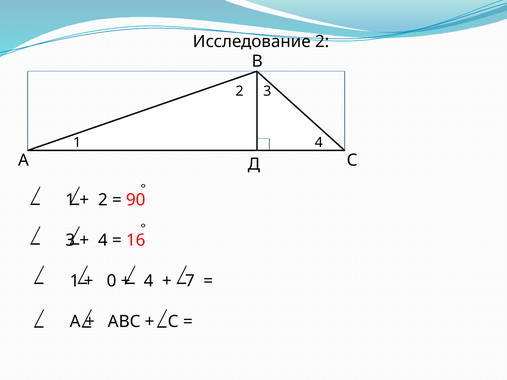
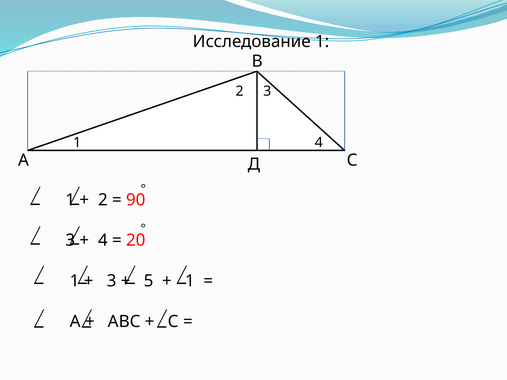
Исследование 2: 2 -> 1 (322, 42)
16: 16 -> 20 (136, 241)
0: 0 -> 3 (112, 281)
4: 4 -> 5 (149, 281)
7: 7 -> 1 (190, 281)
